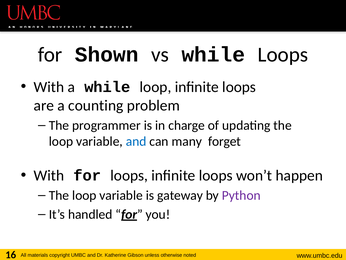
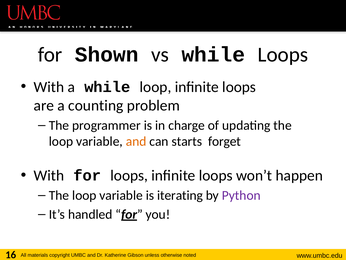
and colour: blue -> orange (136, 141)
many: many -> starts (187, 141)
gateway: gateway -> iterating (180, 195)
